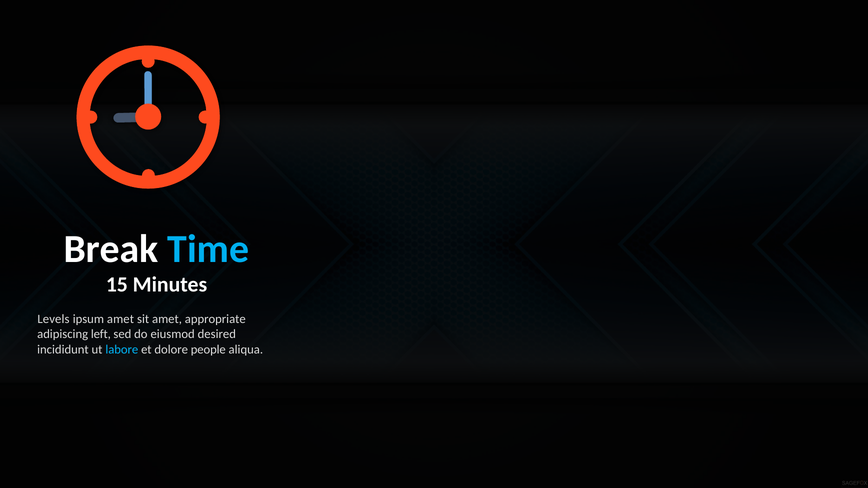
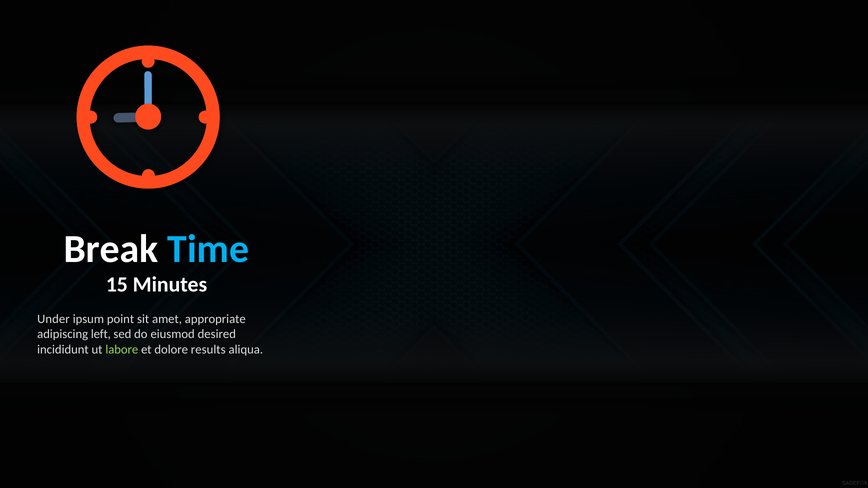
Levels: Levels -> Under (53, 319)
ipsum amet: amet -> point (121, 319)
labore colour: light blue -> light green (122, 350)
people: people -> results (208, 350)
